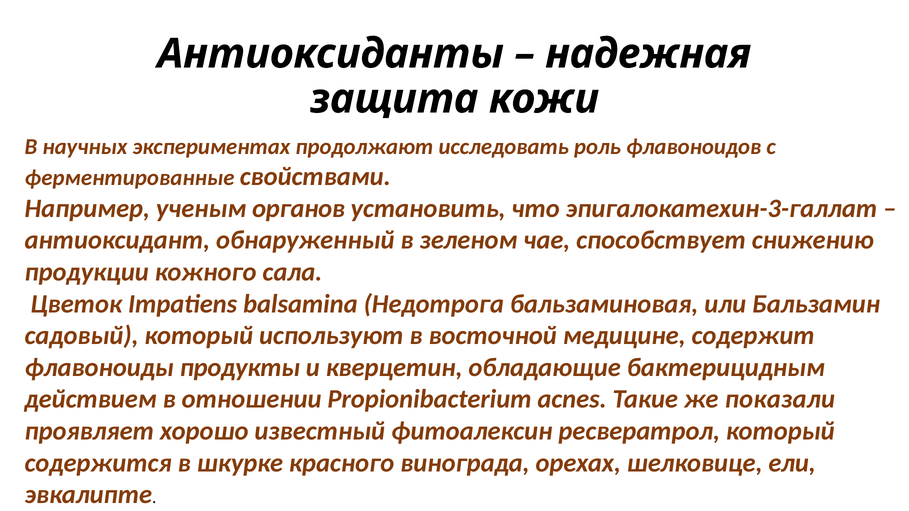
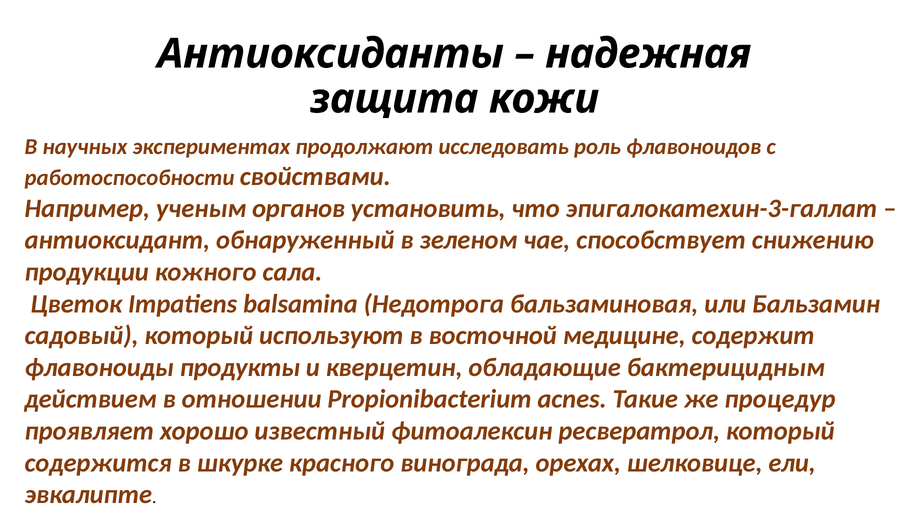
ферментированные: ферментированные -> работоспособности (130, 178)
показали: показали -> процедур (780, 399)
